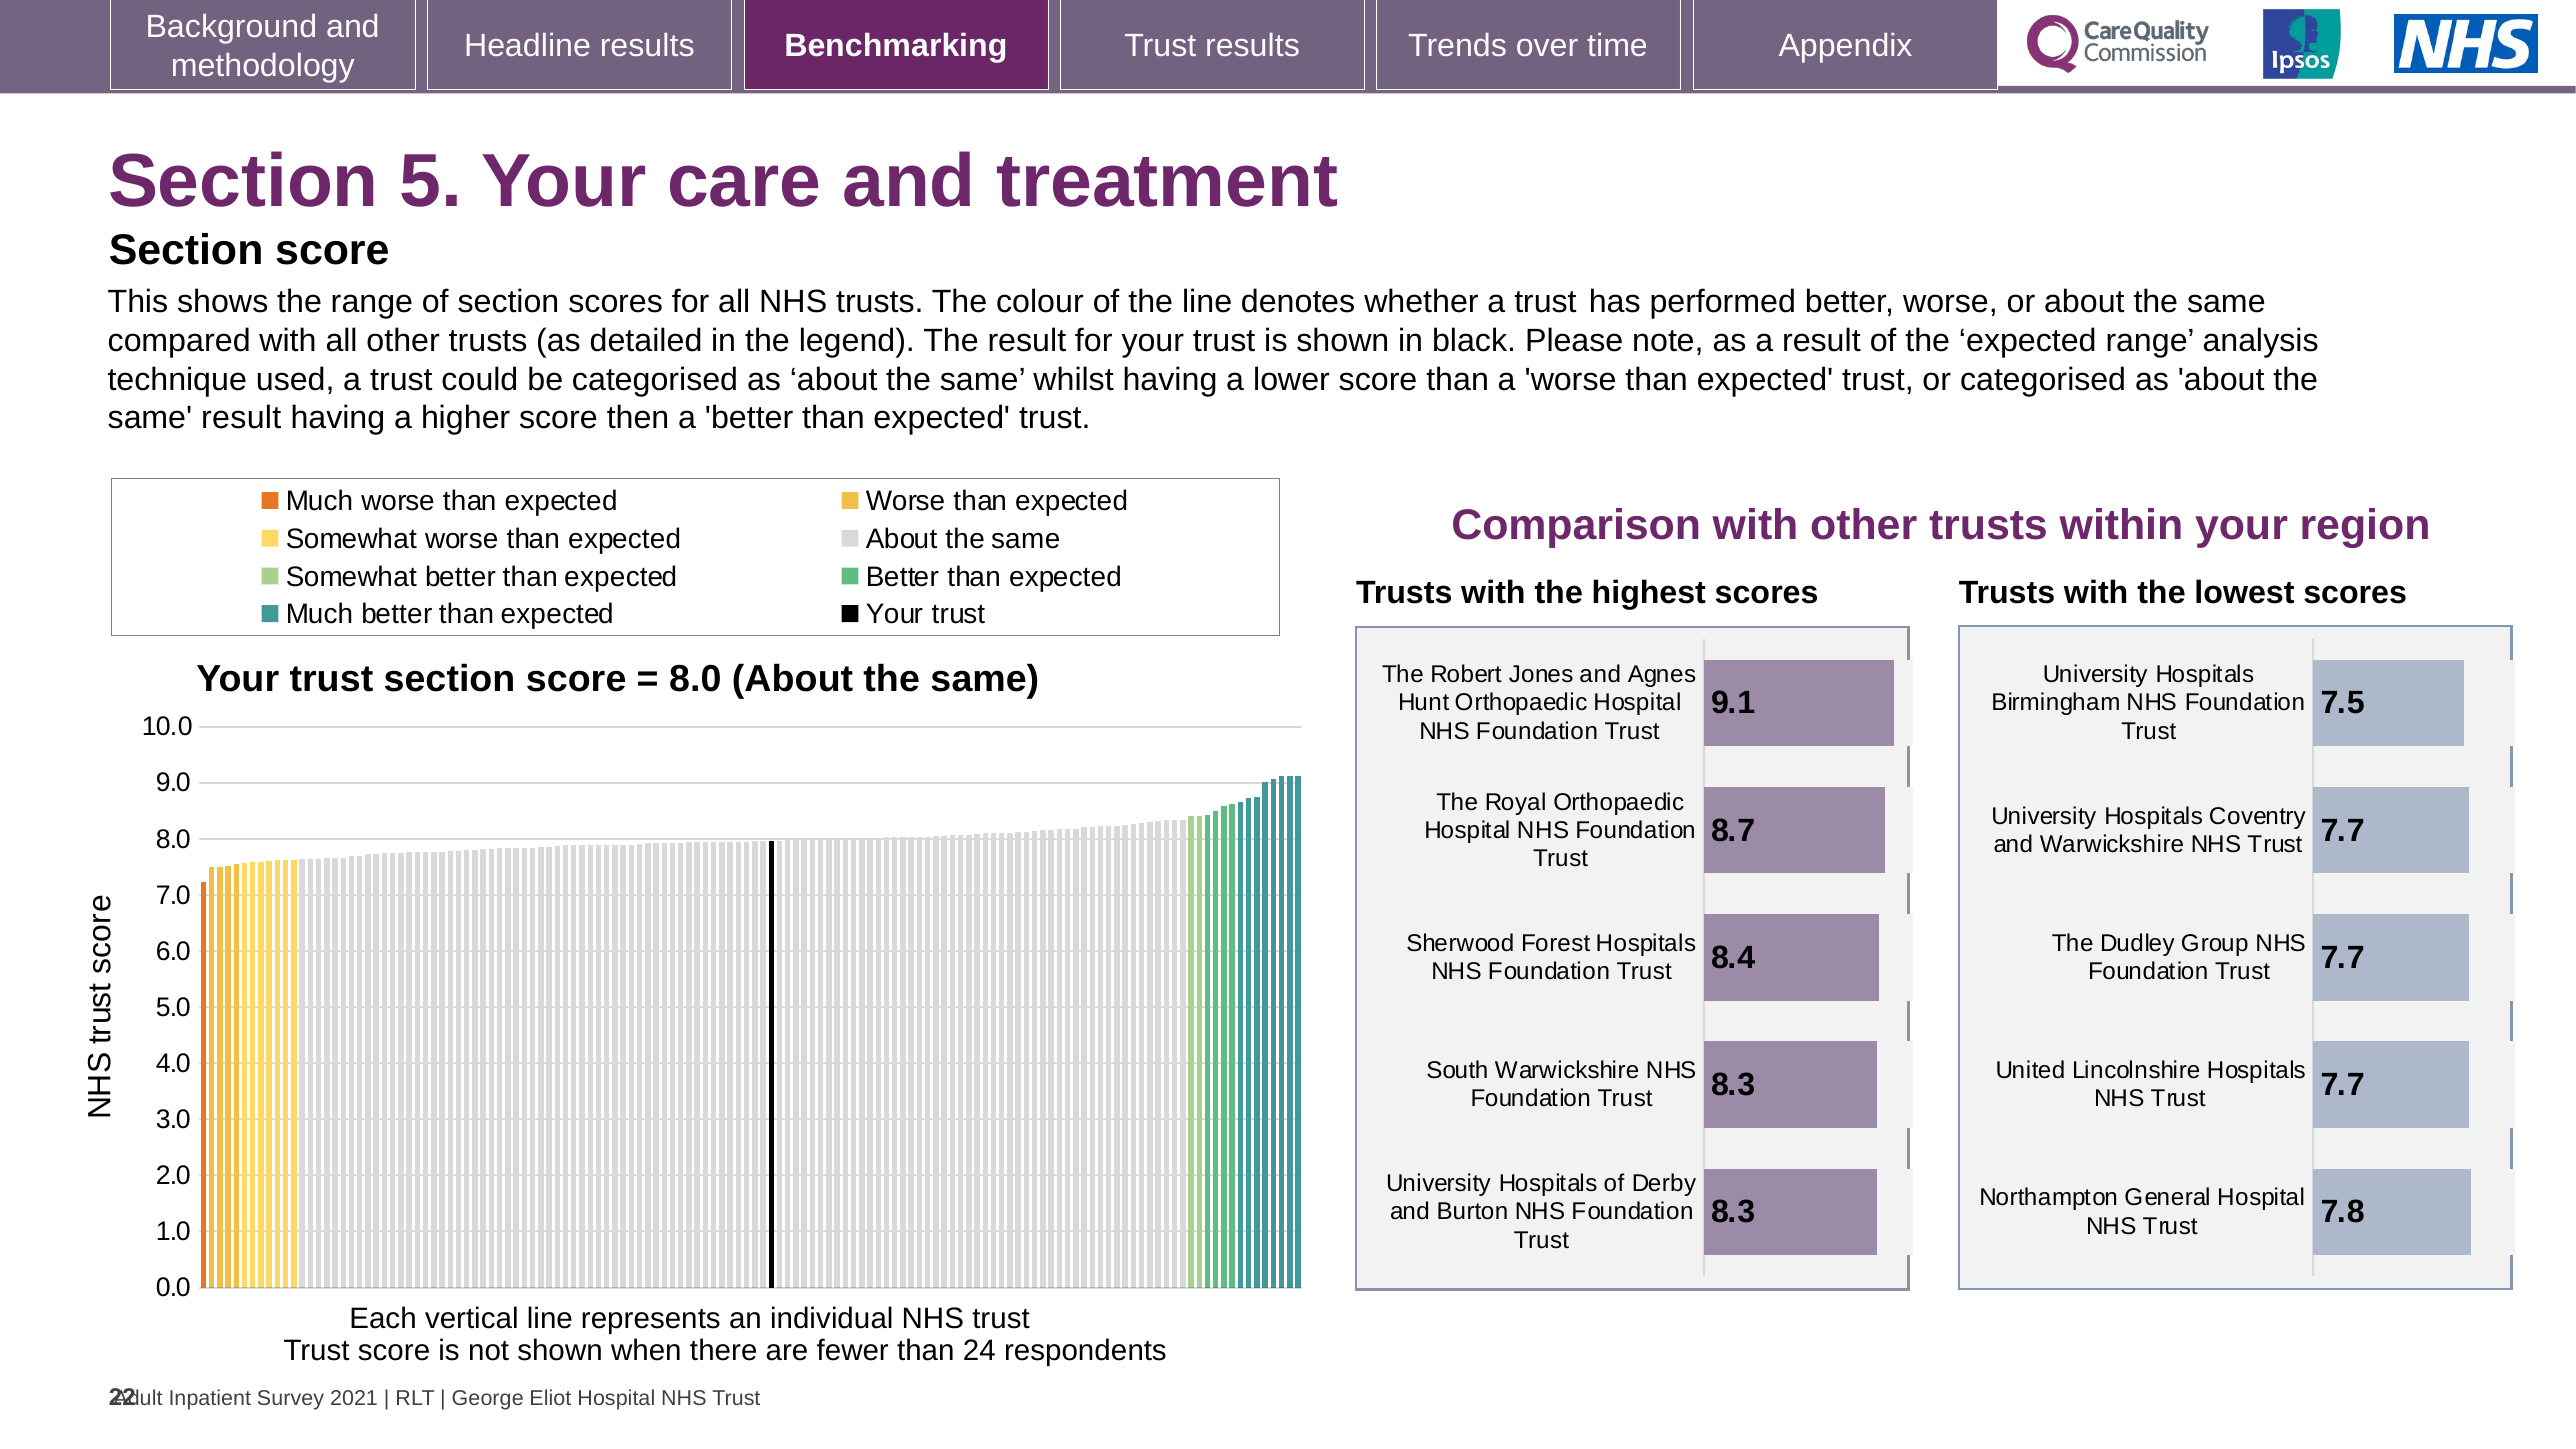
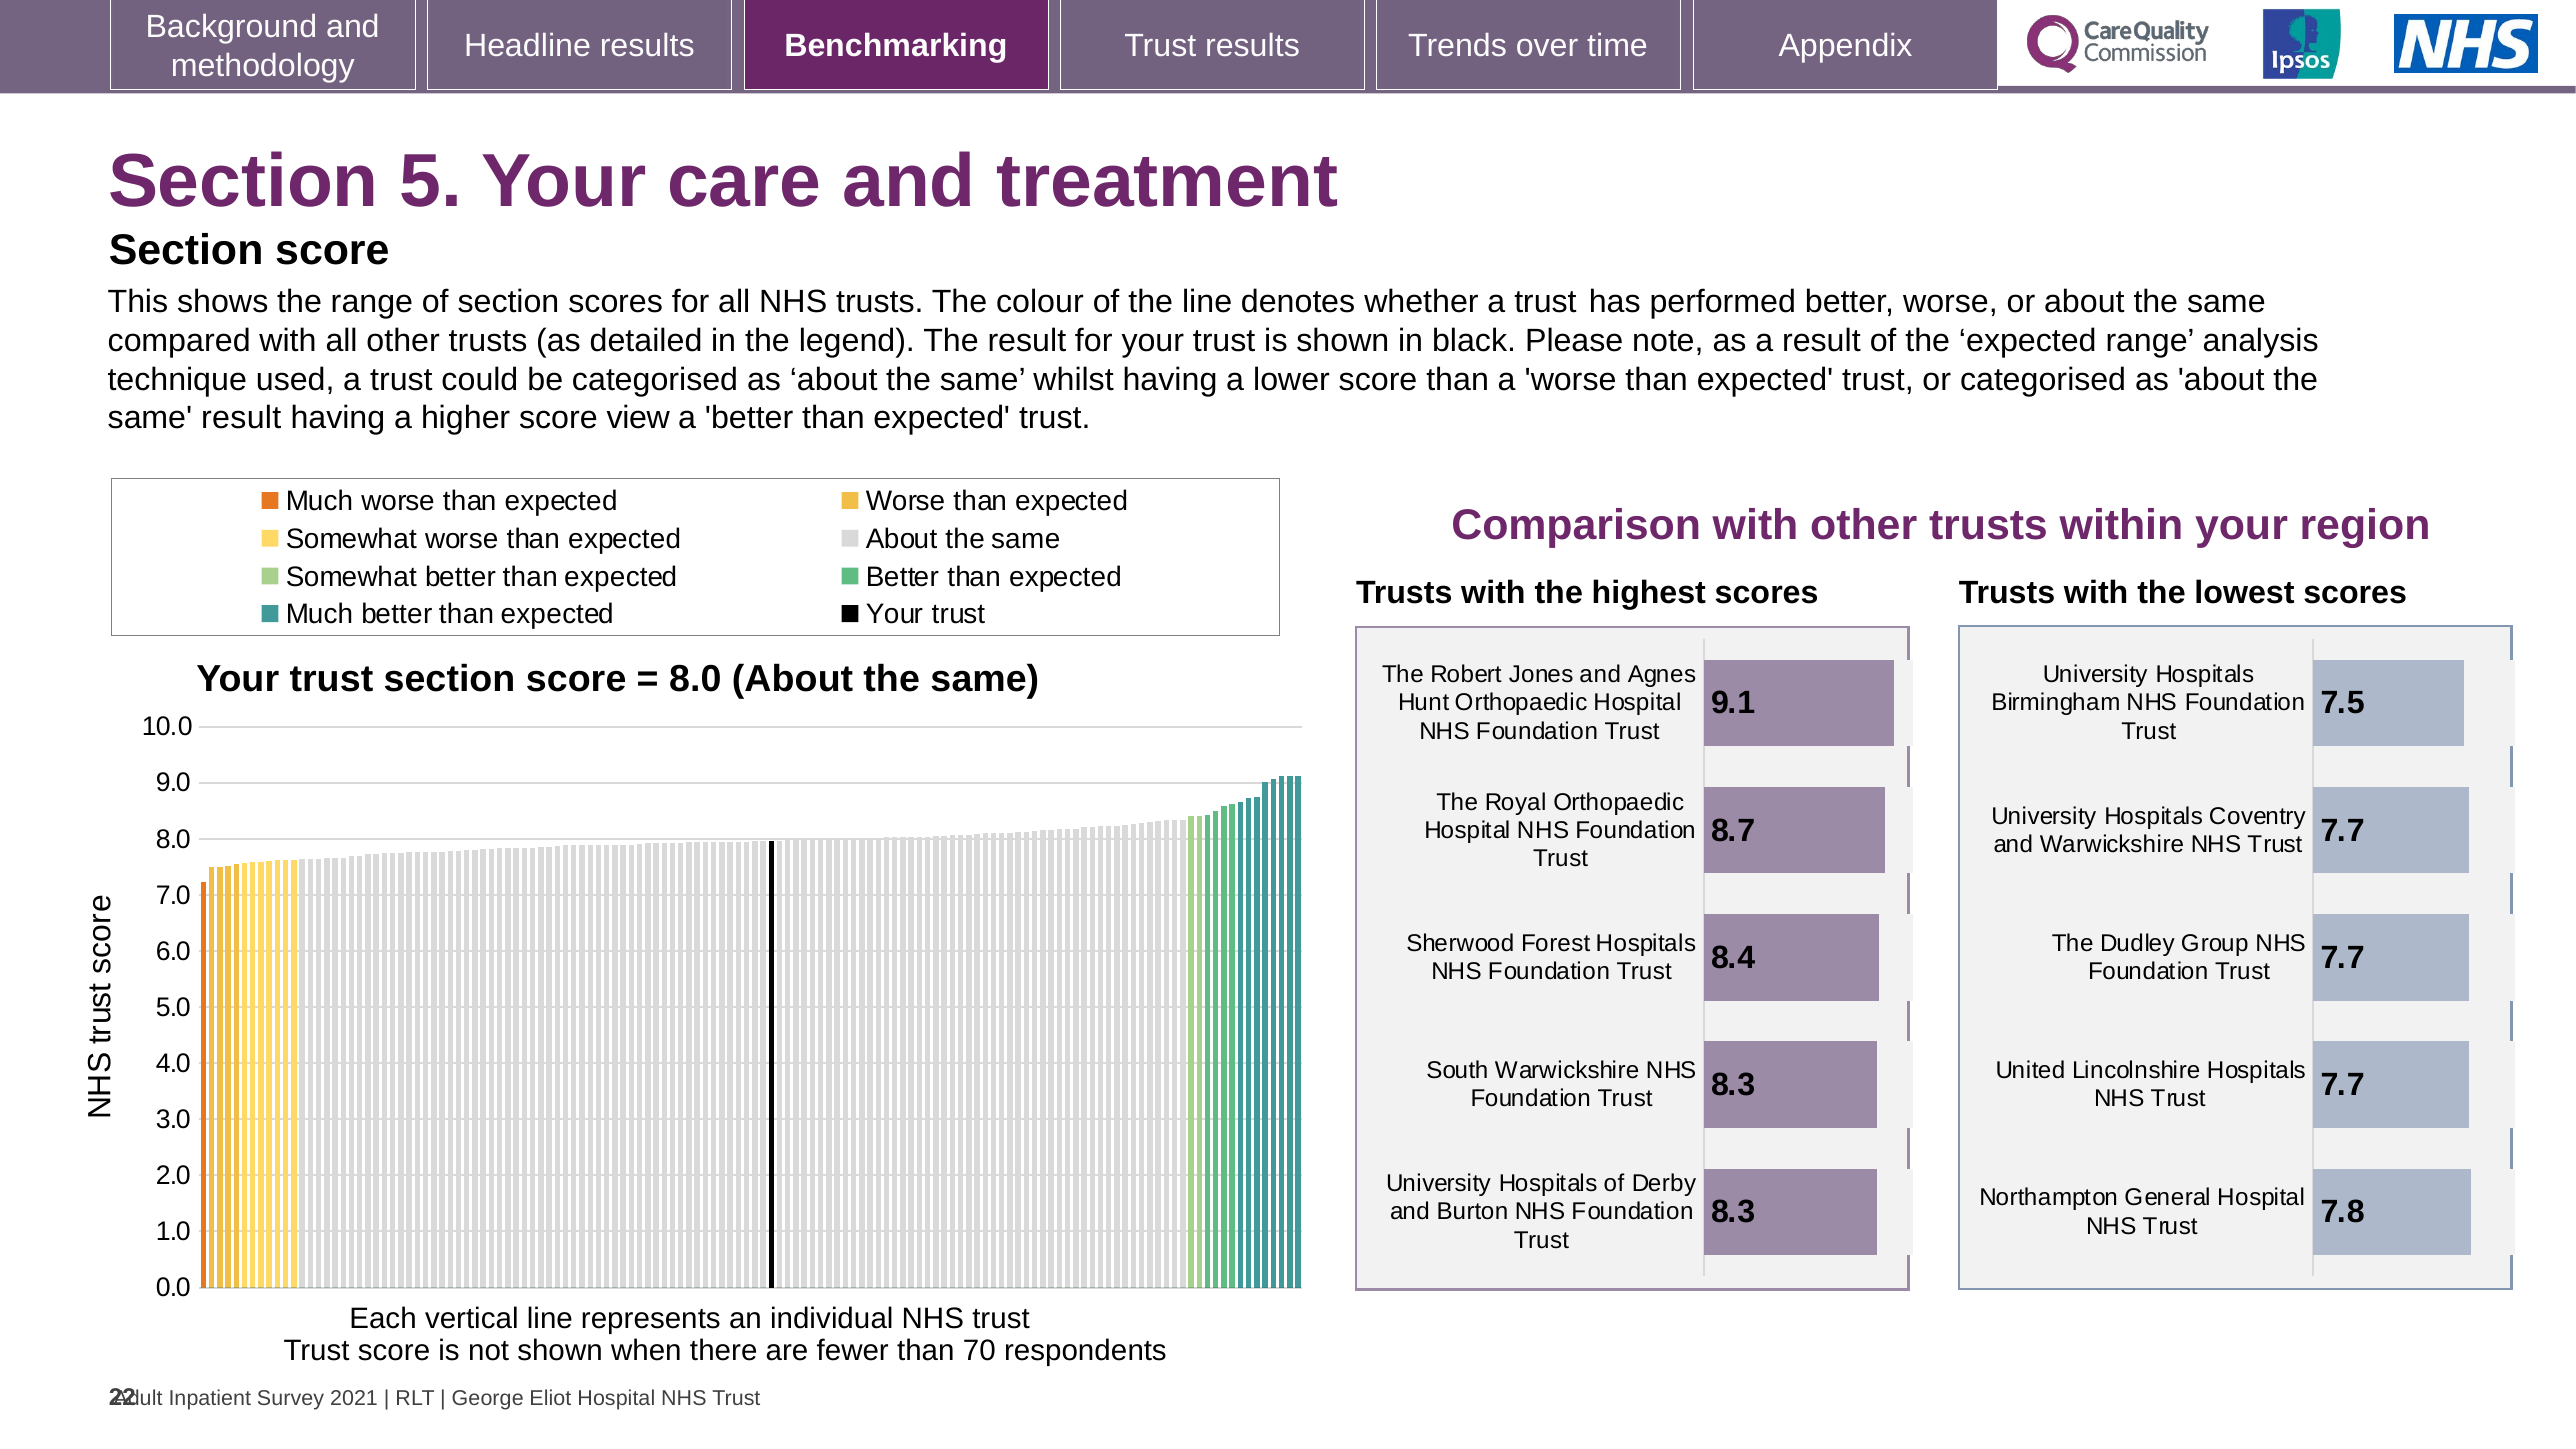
then: then -> view (638, 418)
24: 24 -> 70 (979, 1350)
